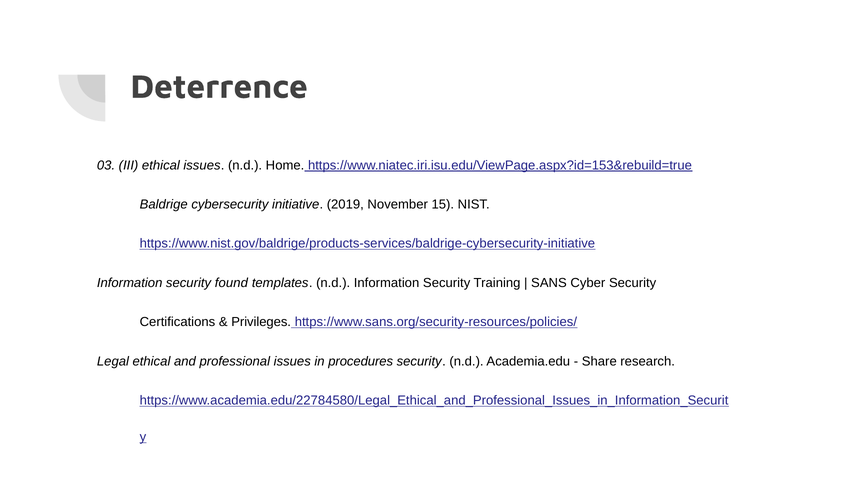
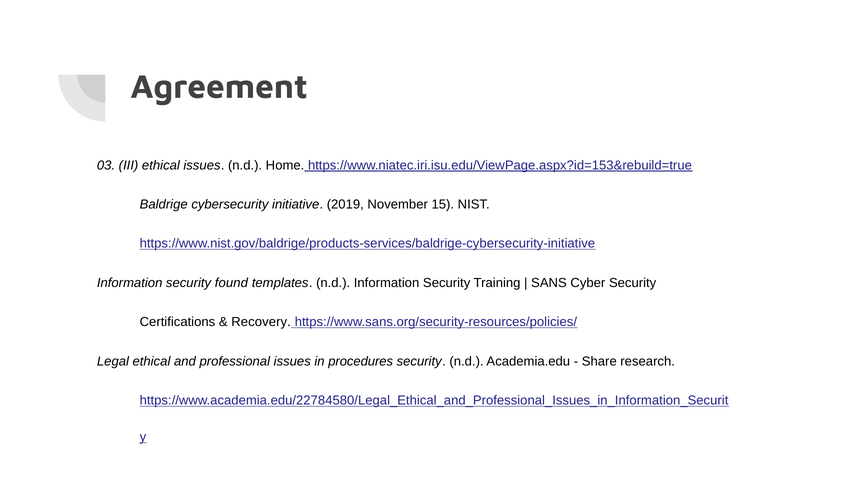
Deterrence: Deterrence -> Agreement (219, 87)
Privileges: Privileges -> Recovery (261, 322)
